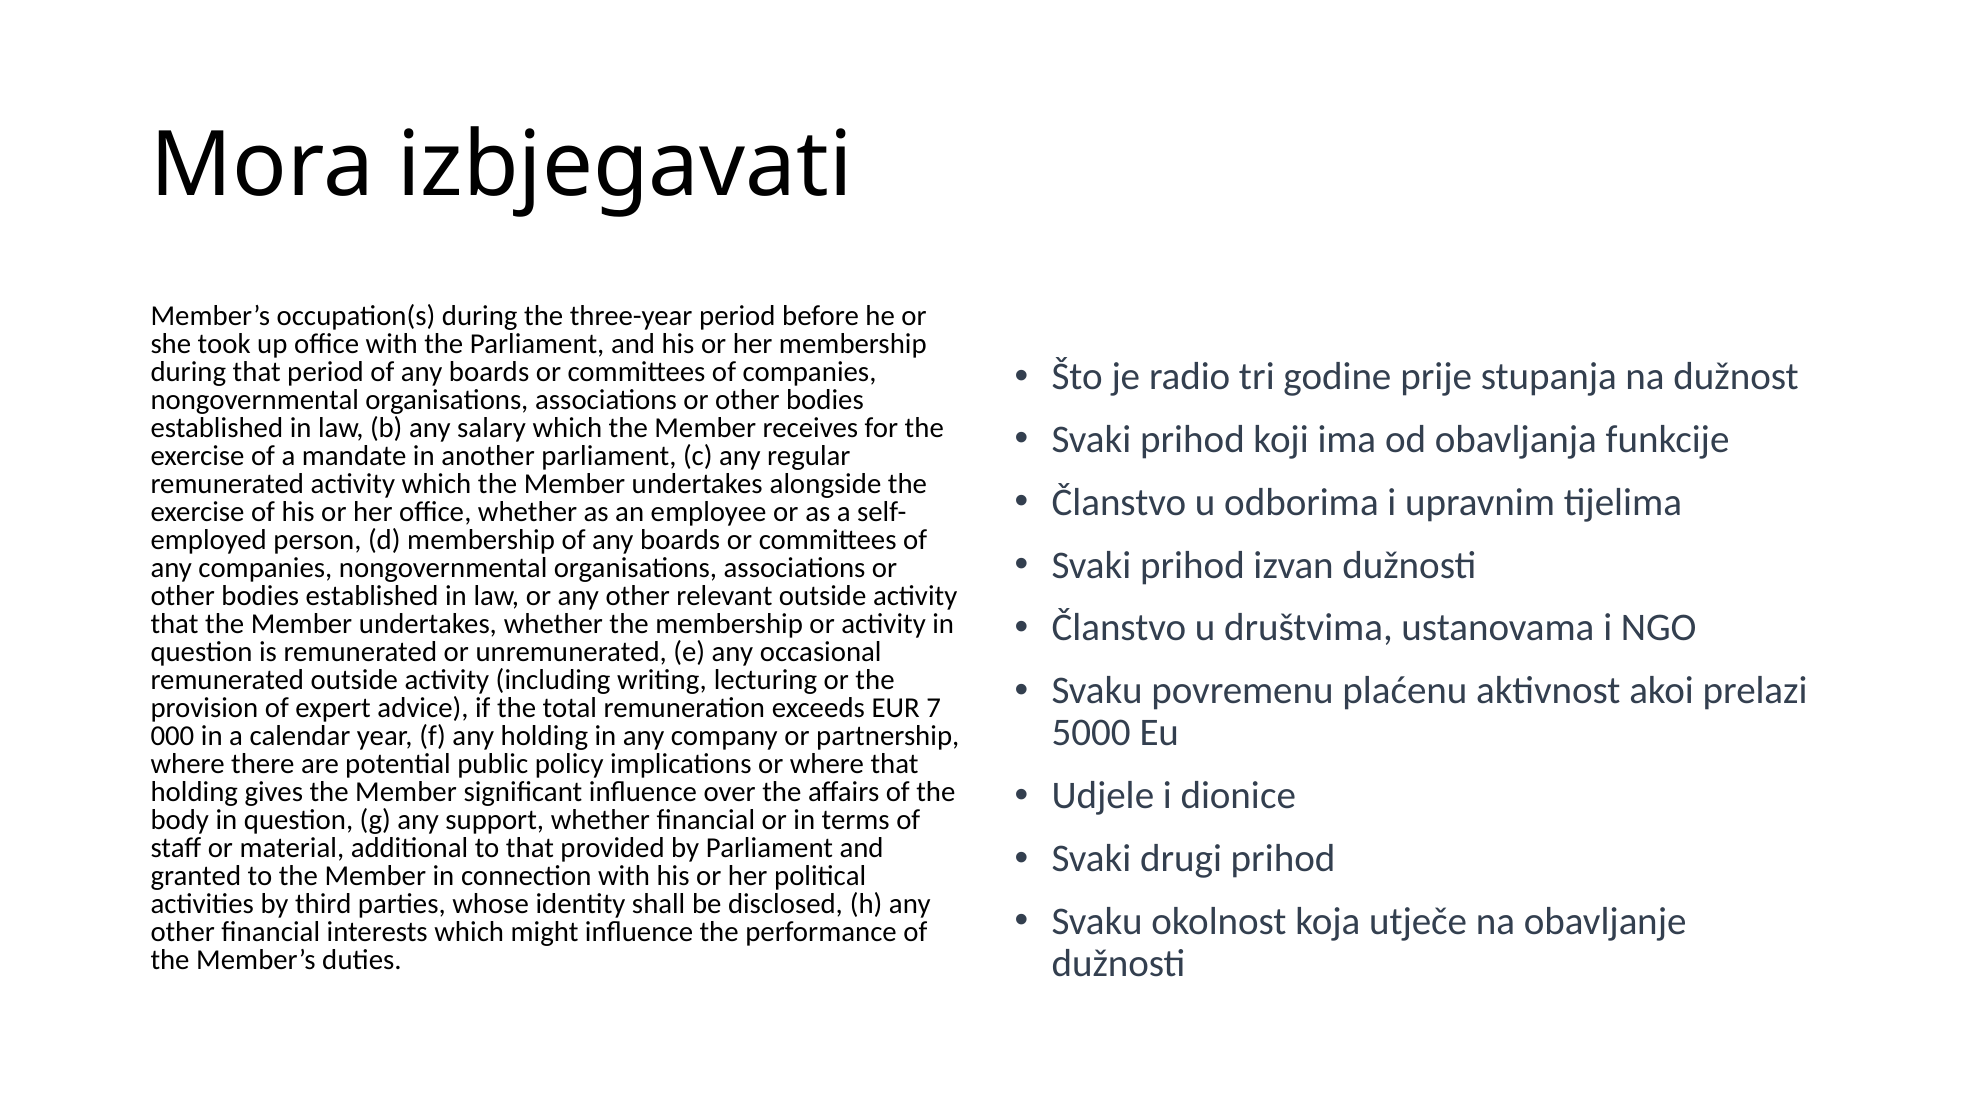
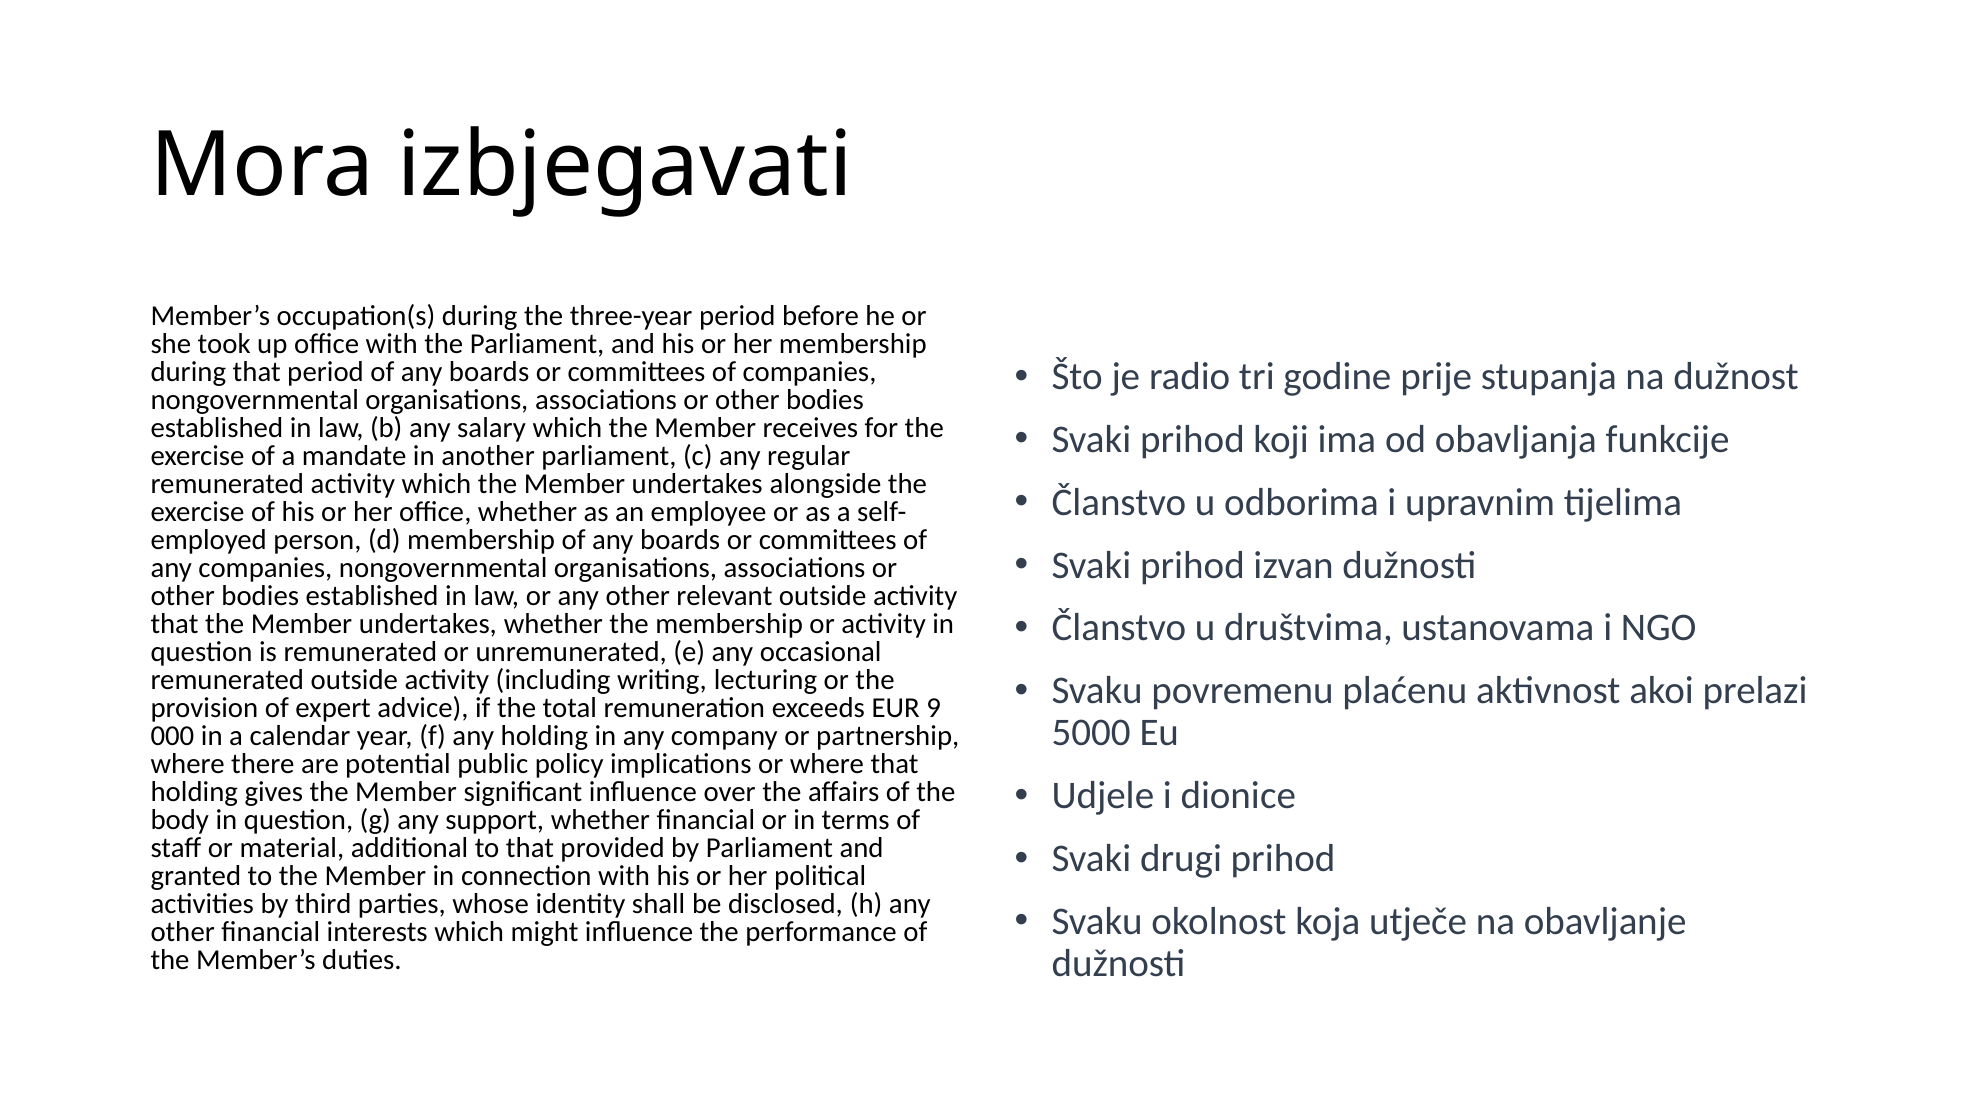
7: 7 -> 9 (934, 708)
